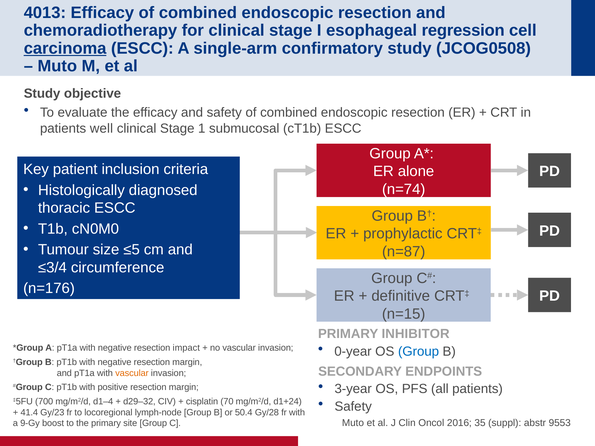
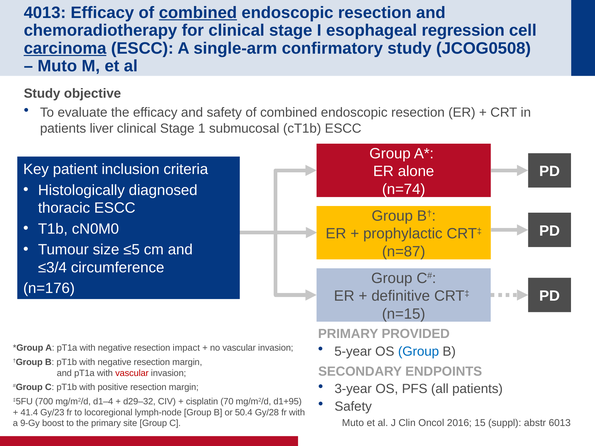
combined underline: none -> present (198, 13)
well: well -> liver (102, 128)
INHIBITOR: INHIBITOR -> PROVIDED (416, 334)
0-year: 0-year -> 5-year (353, 352)
vascular colour: orange -> red (132, 373)
d1+24: d1+24 -> d1+95 (288, 402)
35: 35 -> 15 (480, 423)
9553: 9553 -> 6013 (560, 423)
